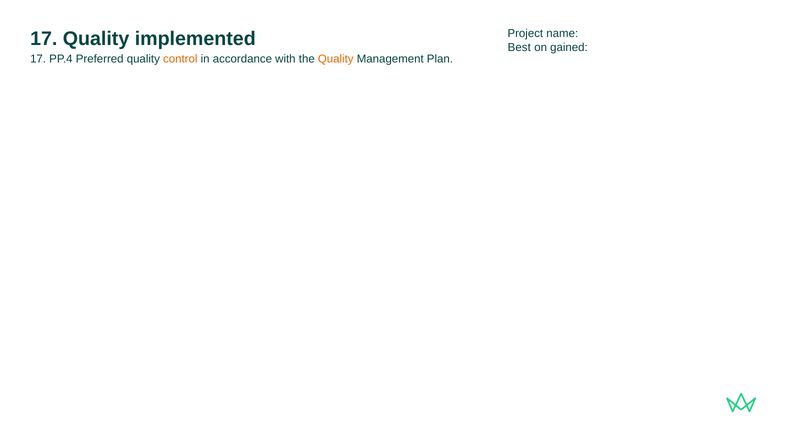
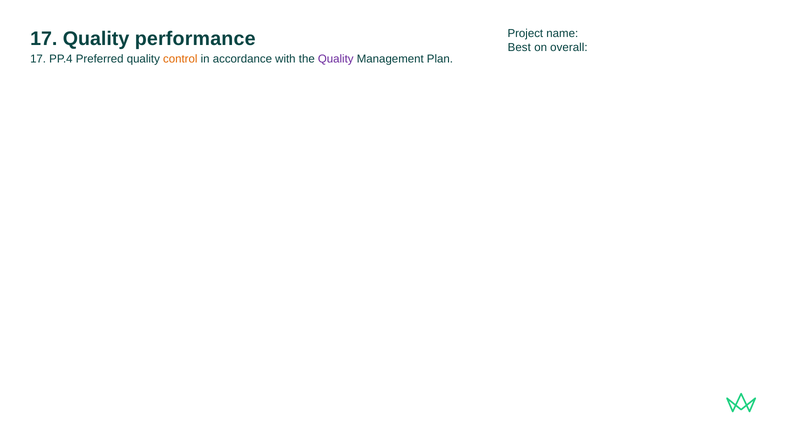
implemented: implemented -> performance (195, 39)
gained: gained -> overall (569, 47)
Quality colour: orange -> purple (336, 59)
